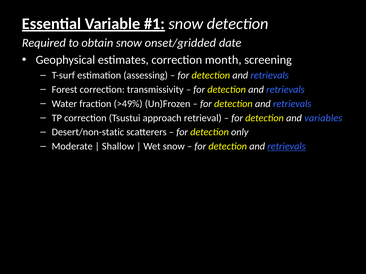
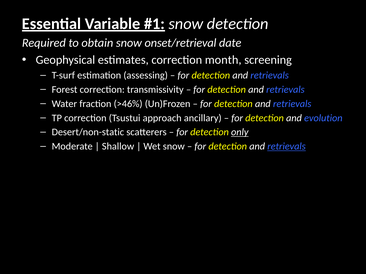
onset/gridded: onset/gridded -> onset/retrieval (181, 43)
>49%: >49% -> >46% (128, 104)
retrieval: retrieval -> ancillary (203, 118)
variables: variables -> evolution (323, 118)
only underline: none -> present (240, 132)
